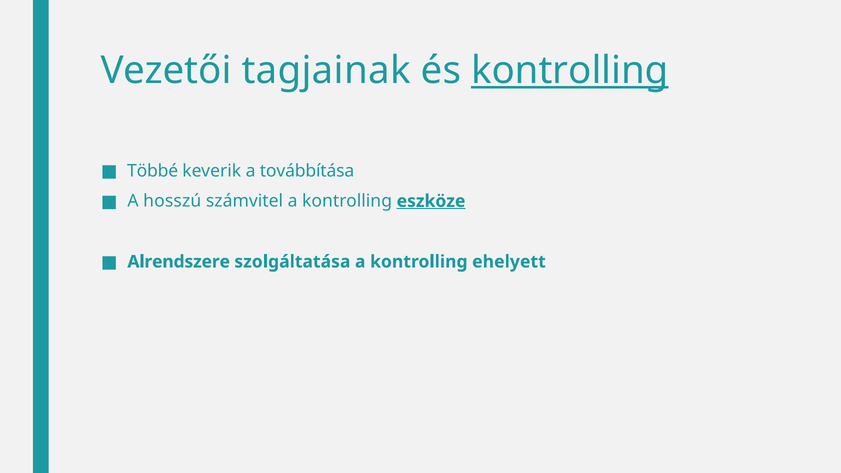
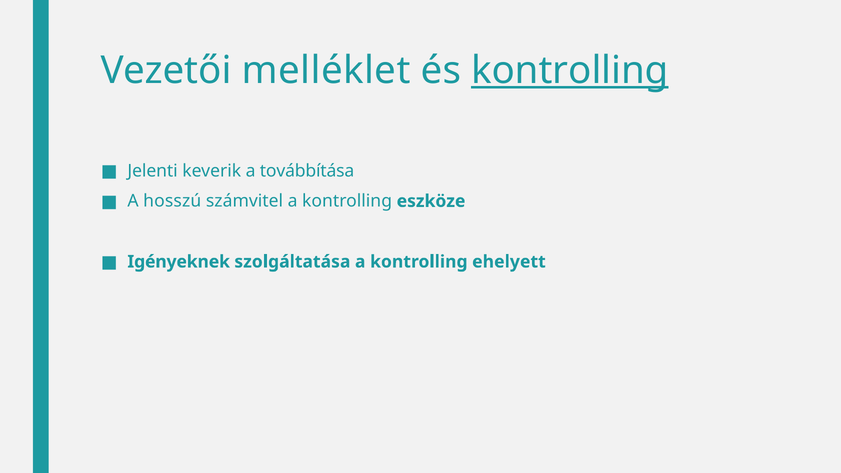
tagjainak: tagjainak -> melléklet (326, 71)
Többé: Többé -> Jelenti (153, 171)
eszköze underline: present -> none (431, 201)
Alrendszere: Alrendszere -> Igényeknek (179, 262)
